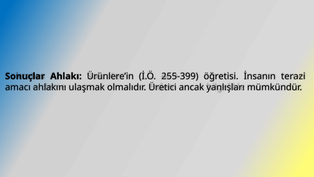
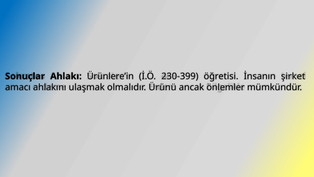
255-399: 255-399 -> 230-399 (180, 76)
terazi: terazi -> şirket (293, 76)
Üretici: Üretici -> Ürünü (162, 87)
yanlışları: yanlışları -> önlemler (226, 87)
